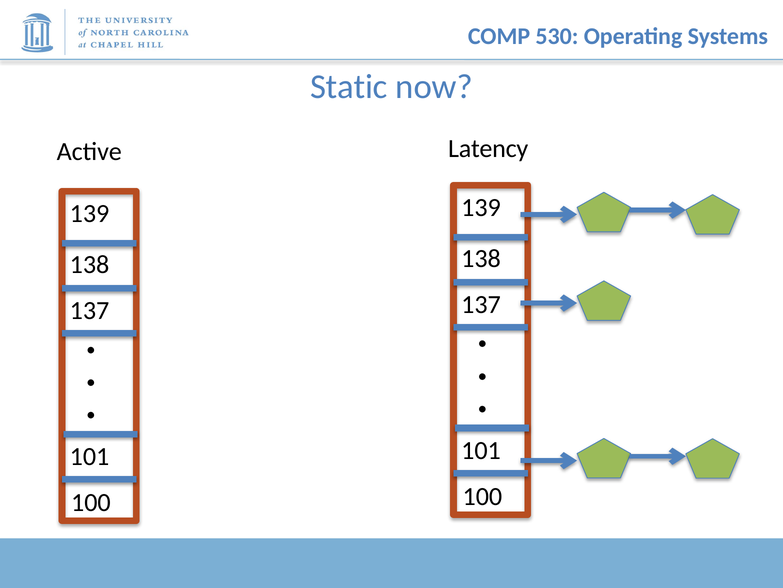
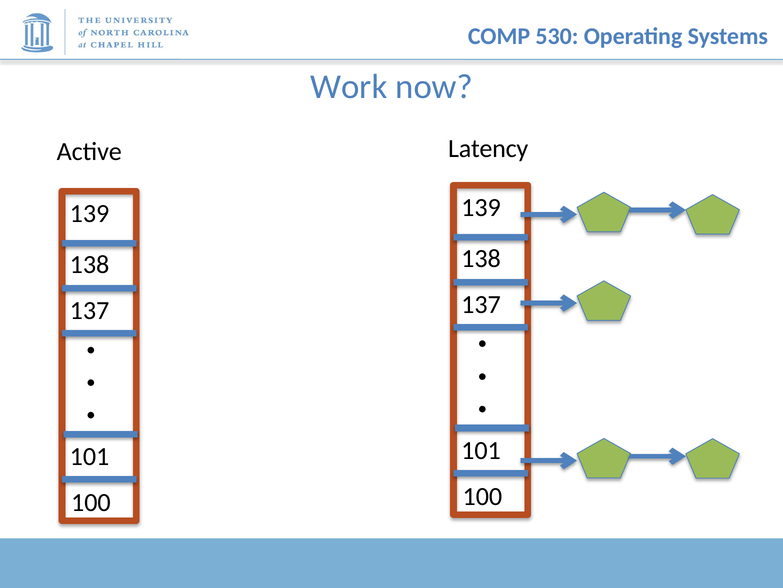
Static: Static -> Work (349, 87)
